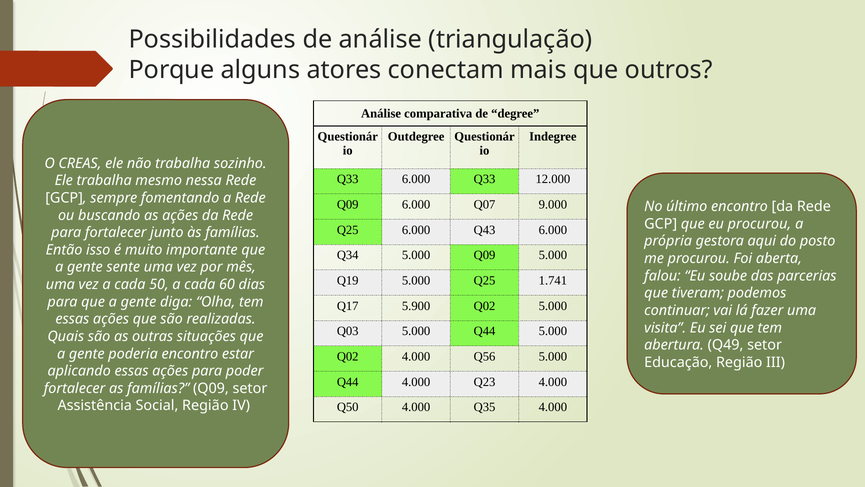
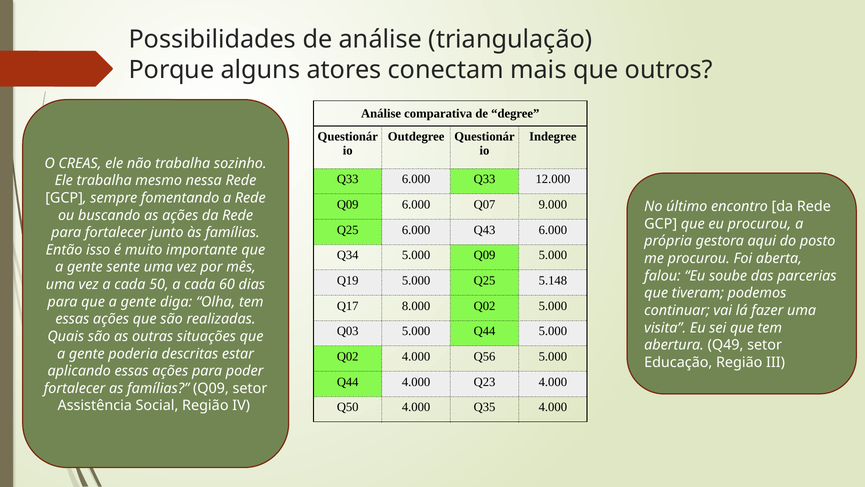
1.741: 1.741 -> 5.148 (553, 280)
5.900: 5.900 -> 8.000 (416, 306)
poderia encontro: encontro -> descritas (190, 353)
